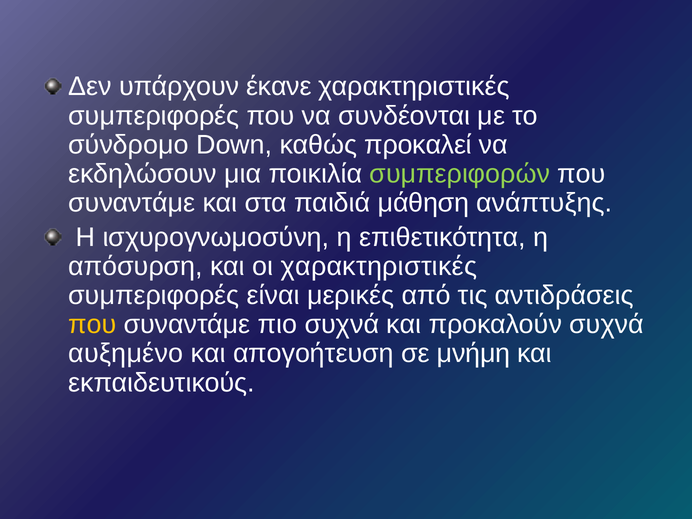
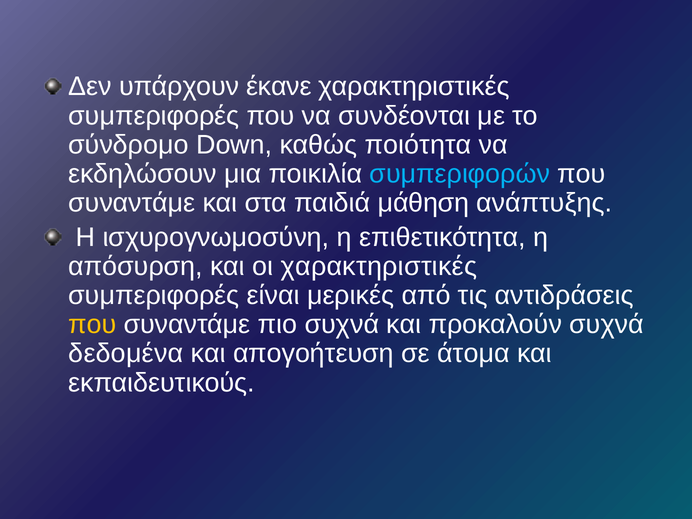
προκαλεί: προκαλεί -> ποιότητα (418, 145)
συμπεριφορών colour: light green -> light blue (460, 174)
αυξημένο: αυξημένο -> δεδομένα (126, 354)
μνήμη: μνήμη -> άτομα (473, 354)
